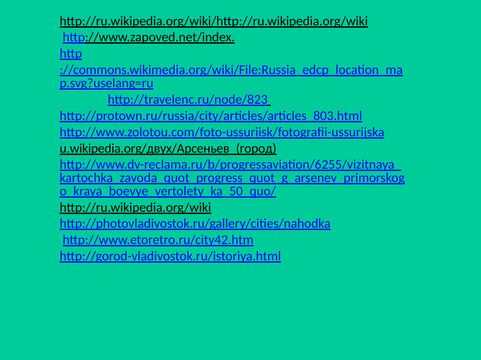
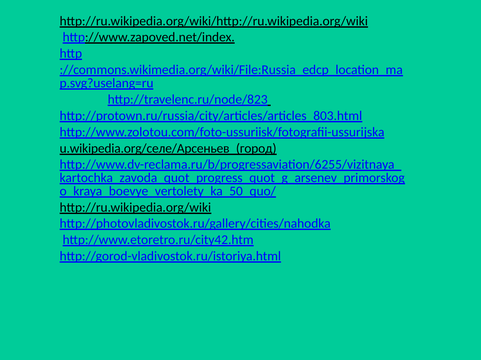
u.wikipedia.org/двух/Арсеньев_(город: u.wikipedia.org/двух/Арсеньев_(город -> u.wikipedia.org/селе/Арсеньев_(город (168, 149)
